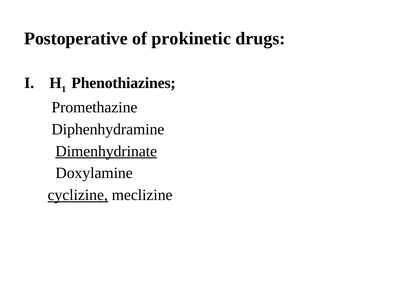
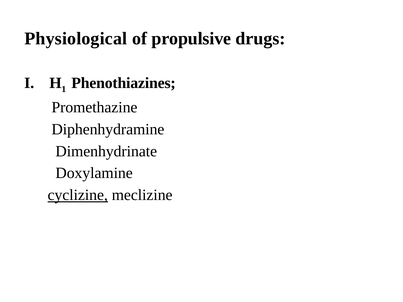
Postoperative: Postoperative -> Physiological (76, 39)
prokinetic: prokinetic -> propulsive (191, 39)
Dimenhydrinate underline: present -> none (106, 151)
